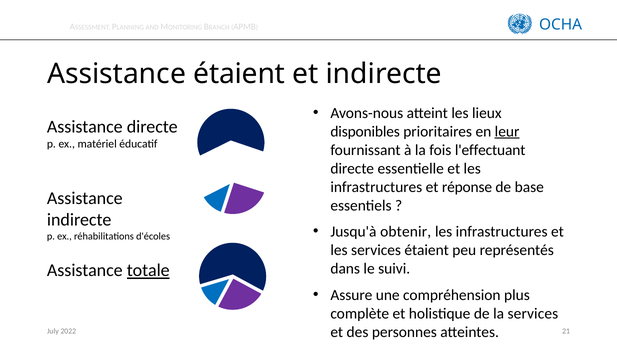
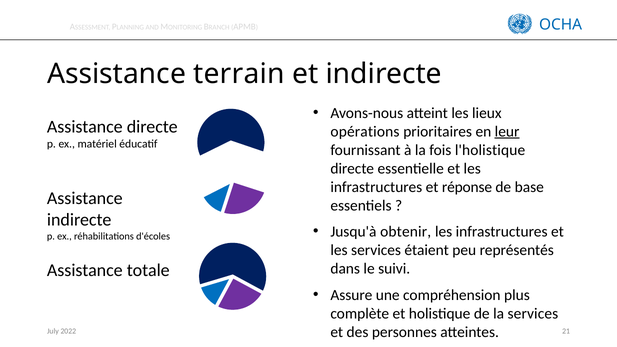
Assistance étaient: étaient -> terrain (239, 74)
disponibles: disponibles -> opérations (365, 131)
l'effectuant: l'effectuant -> l'holistique (490, 150)
totale underline: present -> none (148, 271)
